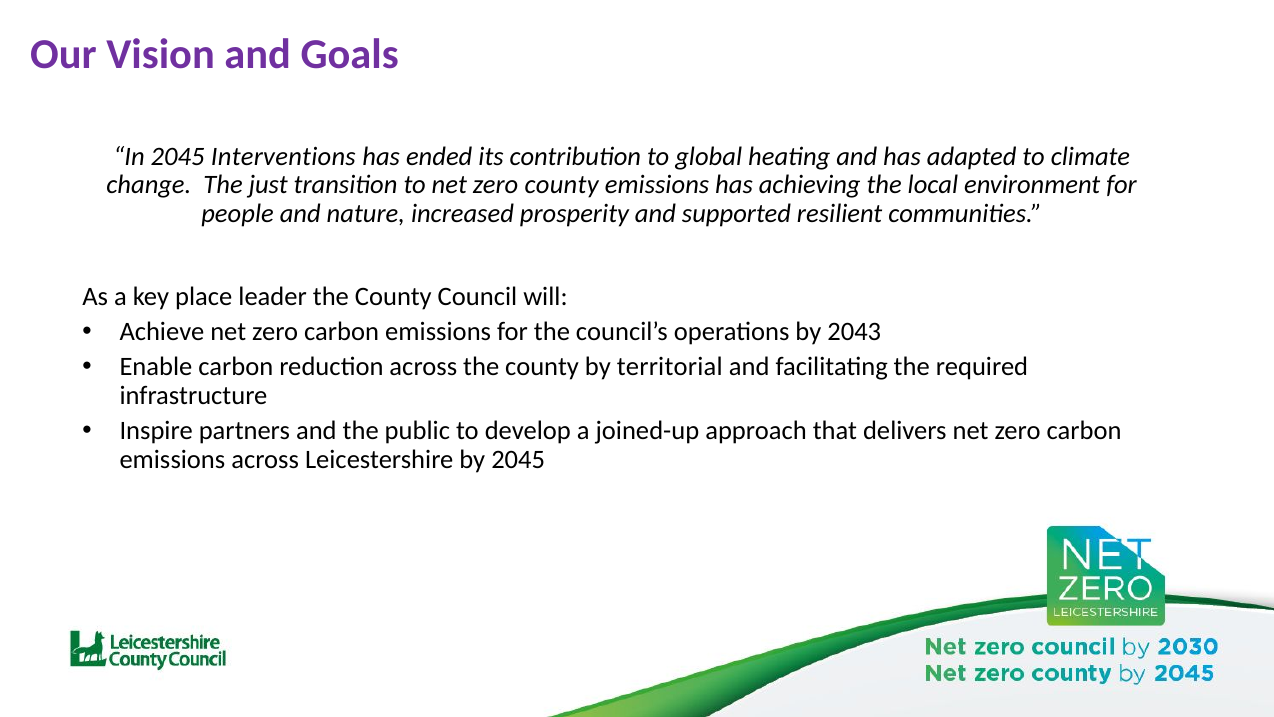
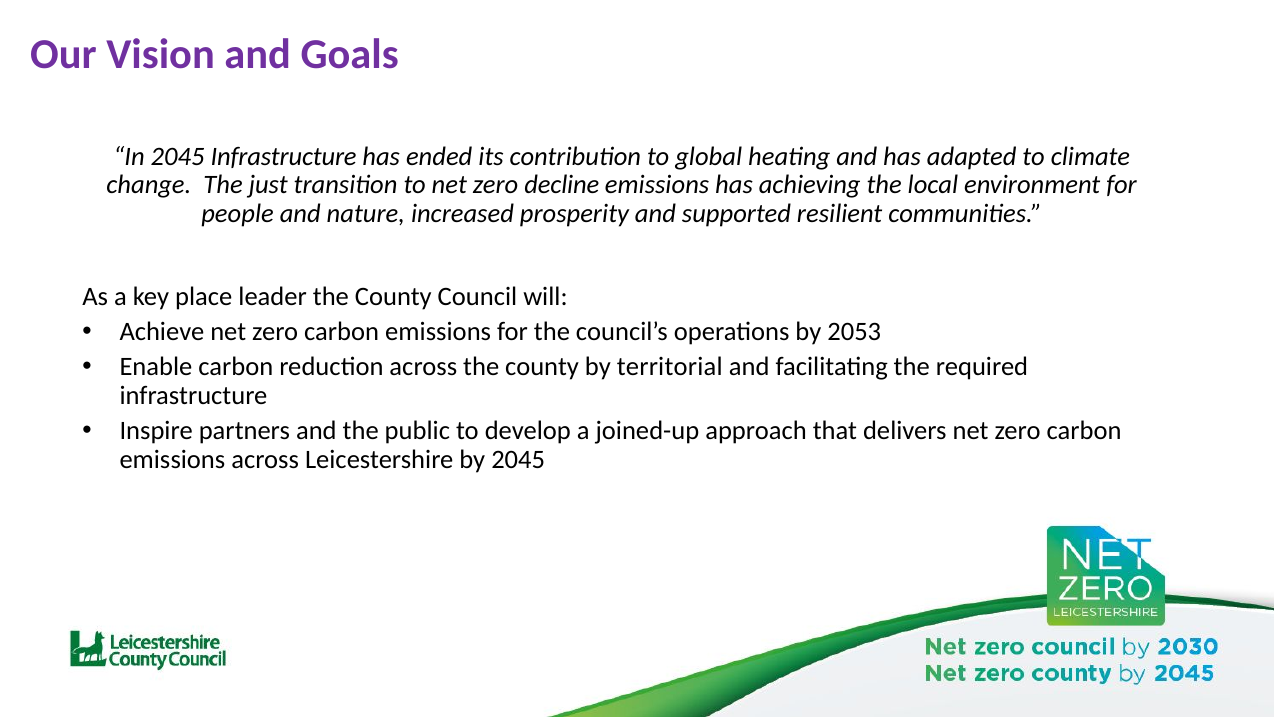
2045 Interventions: Interventions -> Infrastructure (284, 156)
zero county: county -> decline (562, 185)
2043: 2043 -> 2053 (854, 331)
